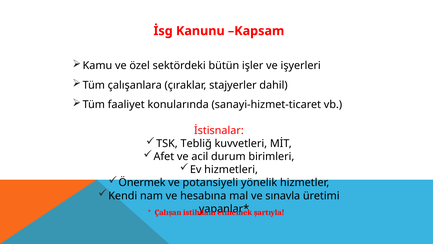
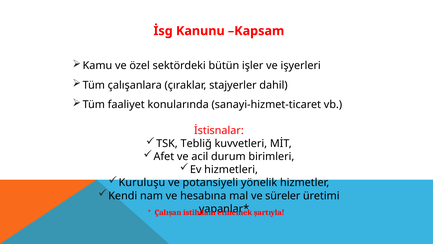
Önermek: Önermek -> Kuruluşu (142, 182)
sınavla: sınavla -> süreler (283, 195)
